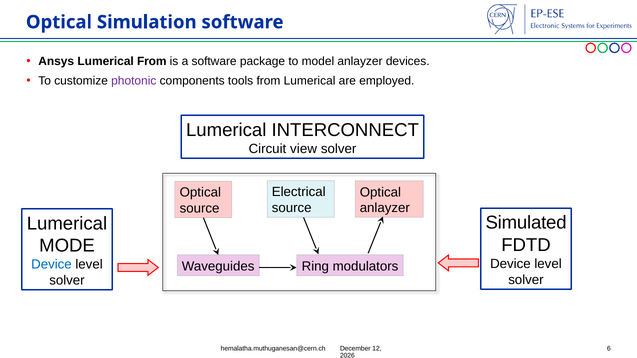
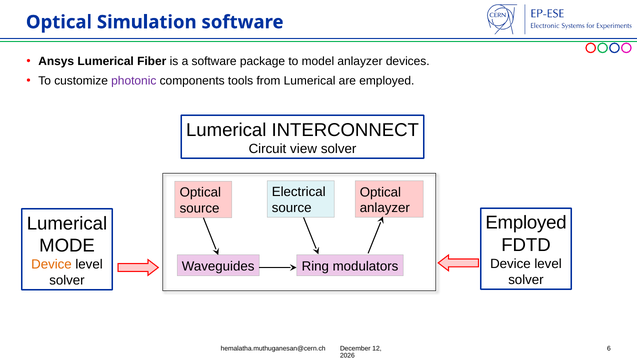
Lumerical From: From -> Fiber (152, 61)
Simulated: Simulated -> Employed (526, 223)
Device colour: blue -> orange (51, 265)
